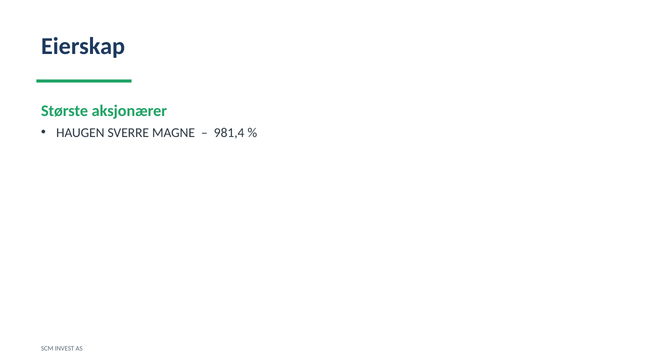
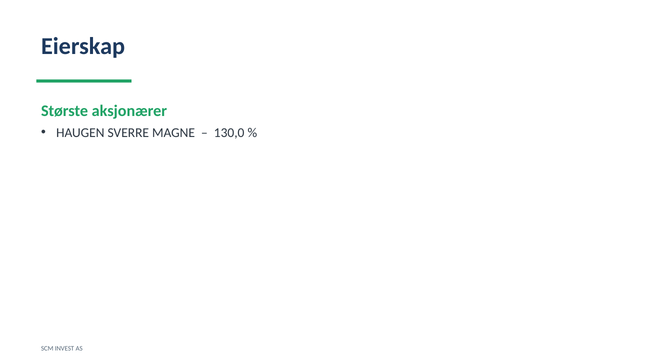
981,4: 981,4 -> 130,0 (229, 133)
